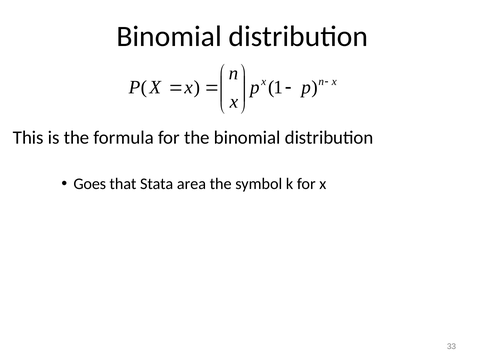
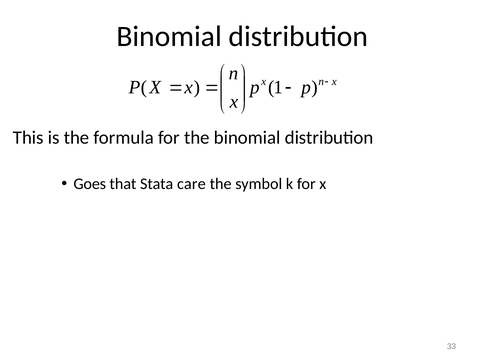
area: area -> care (191, 184)
